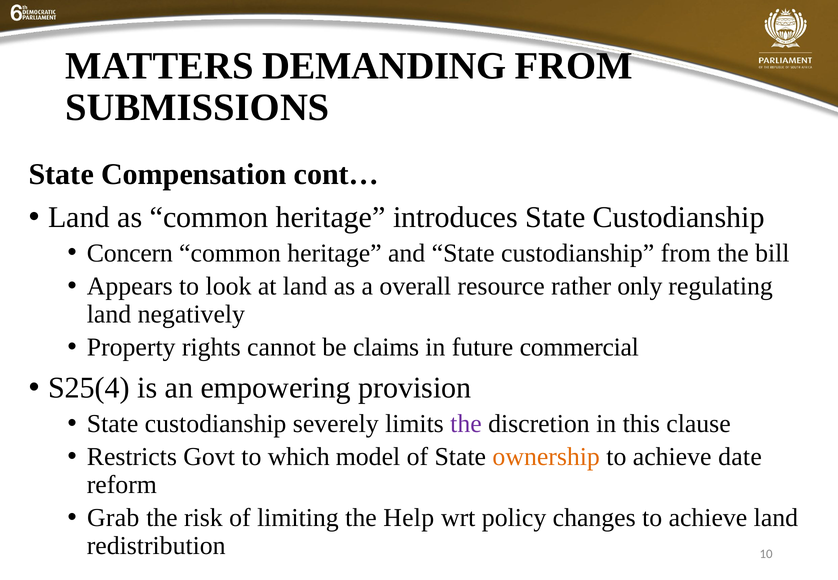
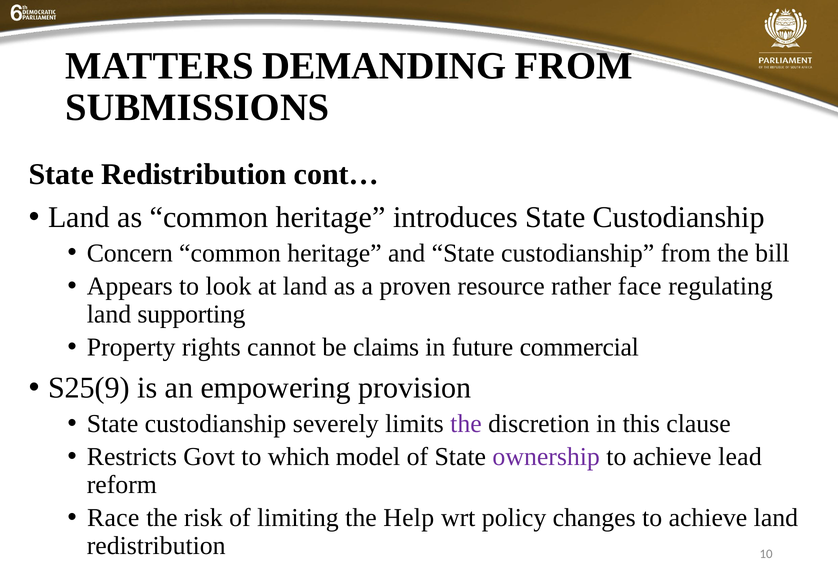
State Compensation: Compensation -> Redistribution (194, 174)
overall: overall -> proven (415, 286)
only: only -> face (640, 286)
negatively: negatively -> supporting (191, 314)
S25(4: S25(4 -> S25(9 (89, 388)
ownership colour: orange -> purple (546, 457)
date: date -> lead (740, 457)
Grab: Grab -> Race (113, 518)
